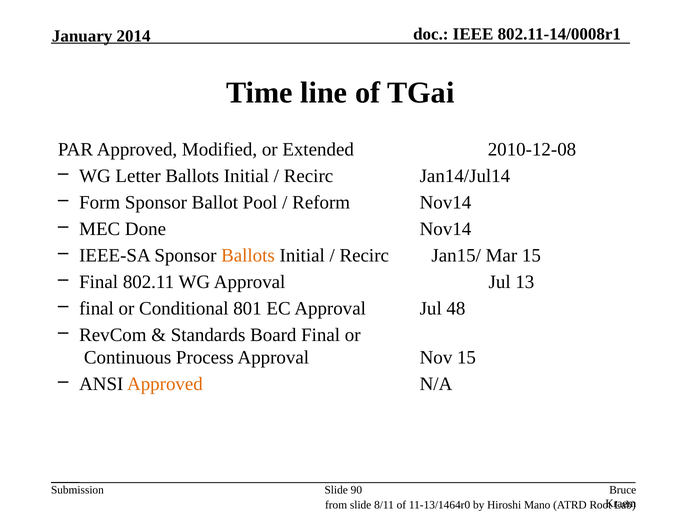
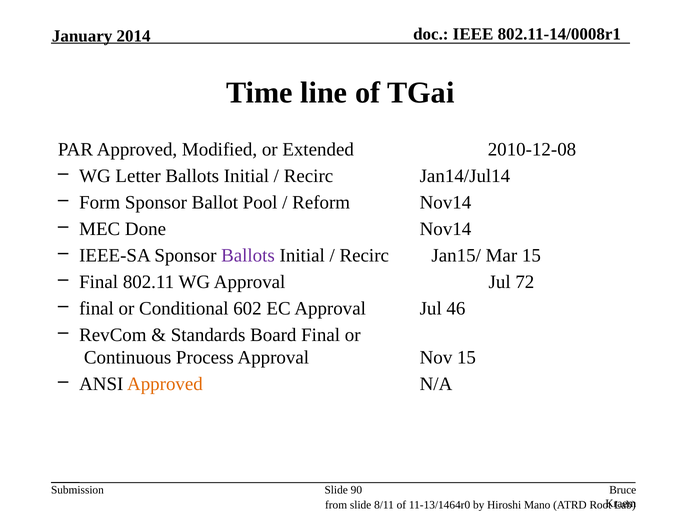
Ballots colour: orange -> purple (248, 255)
13: 13 -> 72 (525, 282)
801: 801 -> 602 (247, 308)
48: 48 -> 46 (456, 308)
